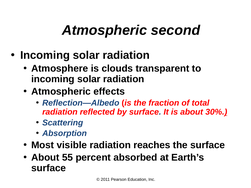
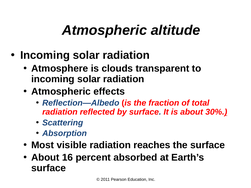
second: second -> altitude (176, 30)
55: 55 -> 16 (68, 158)
